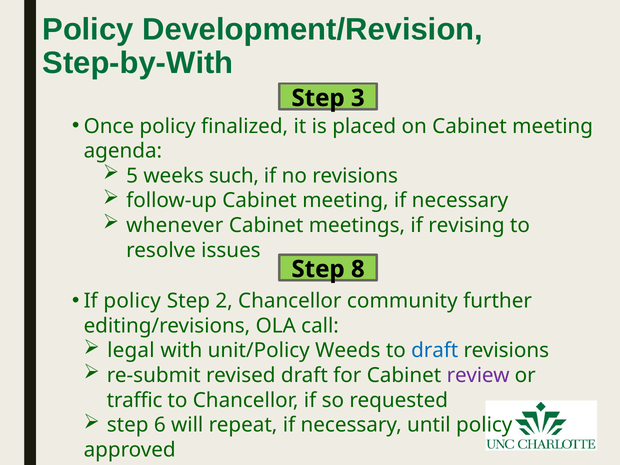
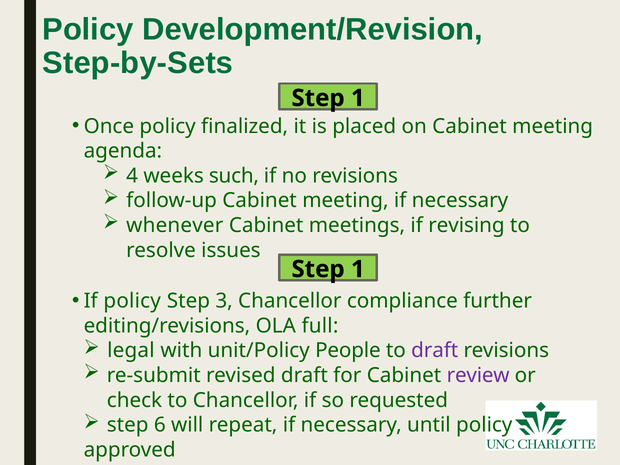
Step-by-With: Step-by-With -> Step-by-Sets (138, 63)
3: 3 -> 1 (358, 98)
5: 5 -> 4 (132, 176)
8: 8 -> 1 (358, 269)
2: 2 -> 3 (224, 301)
community: community -> compliance (402, 301)
call: call -> full (320, 326)
Weeds: Weeds -> People (348, 351)
draft colour: blue -> purple (435, 351)
traffic: traffic -> check (134, 400)
